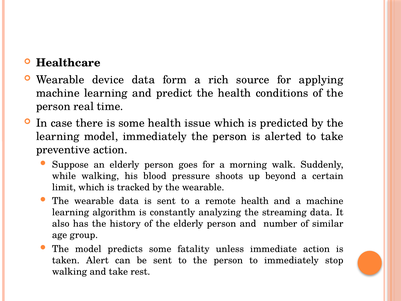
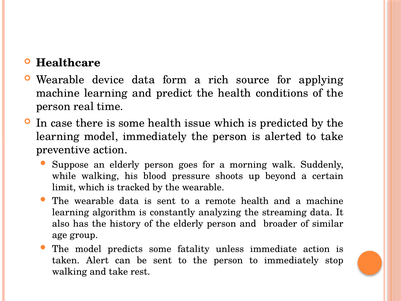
number: number -> broader (280, 224)
